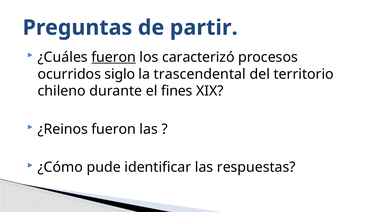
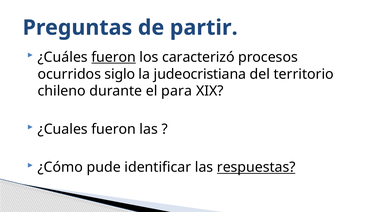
trascendental: trascendental -> judeocristiana (200, 74)
fines: fines -> para (177, 91)
¿Reinos: ¿Reinos -> ¿Cuales (63, 129)
respuestas underline: none -> present (256, 167)
